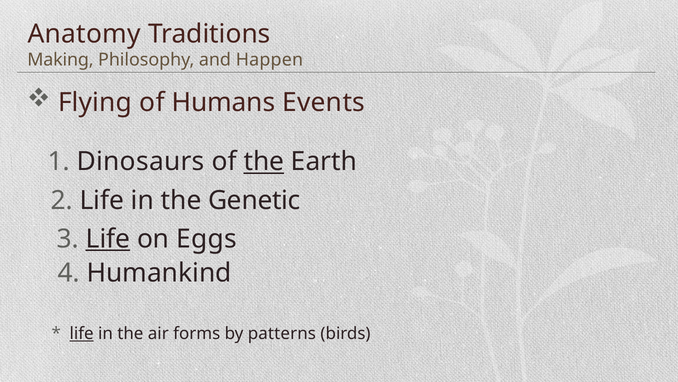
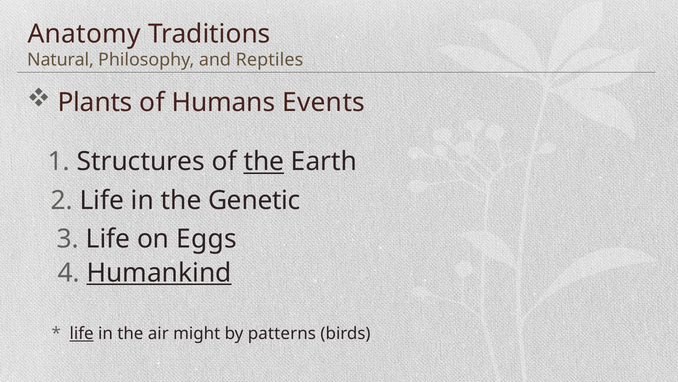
Making: Making -> Natural (60, 60)
Happen: Happen -> Reptiles (269, 60)
Flying: Flying -> Plants (95, 102)
Dinosaurs: Dinosaurs -> Structures (141, 161)
Life underline: present -> none (108, 238)
Humankind underline: none -> present (159, 272)
forms: forms -> might (197, 333)
